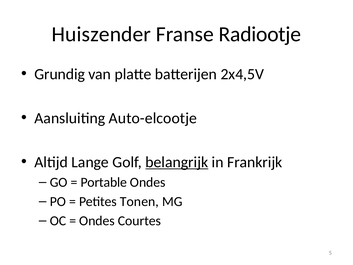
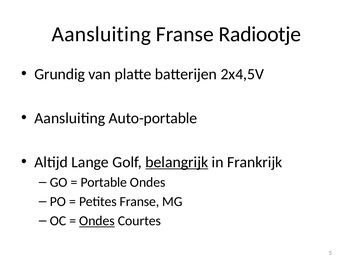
Huiszender: Huiszender -> Aansluiting (101, 34)
Auto-elcootje: Auto-elcootje -> Auto-portable (153, 118)
Petites Tonen: Tonen -> Franse (139, 201)
Ondes underline: none -> present (97, 221)
